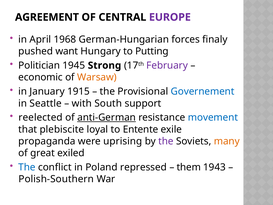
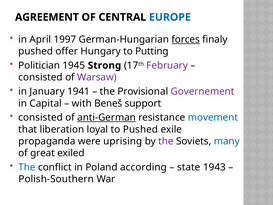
EUROPE colour: purple -> blue (170, 17)
1968: 1968 -> 1997 (65, 39)
forces underline: none -> present (186, 39)
want: want -> offer (67, 51)
economic: economic -> consisted (41, 77)
Warsaw colour: orange -> purple (97, 77)
1915: 1915 -> 1941 (78, 91)
Governement colour: blue -> purple (203, 91)
Seattle: Seattle -> Capital (46, 103)
South: South -> Beneš (108, 103)
reelected: reelected -> consisted (41, 117)
plebiscite: plebiscite -> liberation (62, 129)
to Entente: Entente -> Pushed (140, 129)
many colour: orange -> blue (227, 141)
repressed: repressed -> according (143, 167)
them: them -> state (189, 167)
